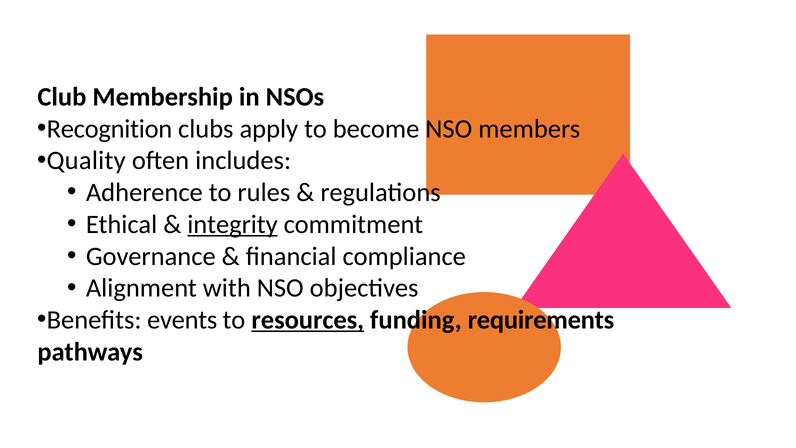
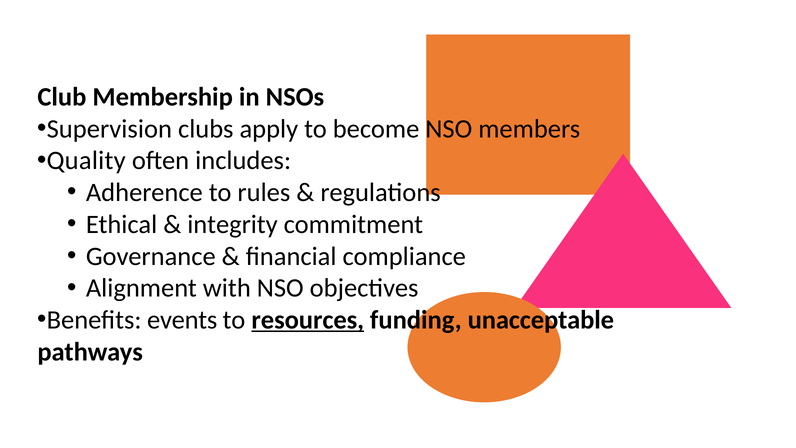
Recognition: Recognition -> Supervision (109, 129)
integrity underline: present -> none (232, 224)
requirements: requirements -> unacceptable (541, 320)
